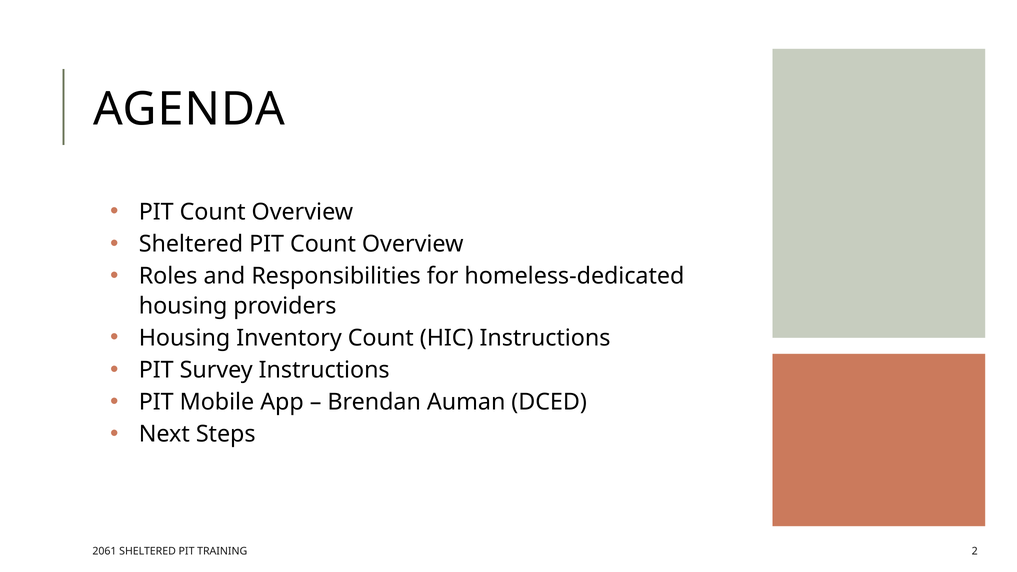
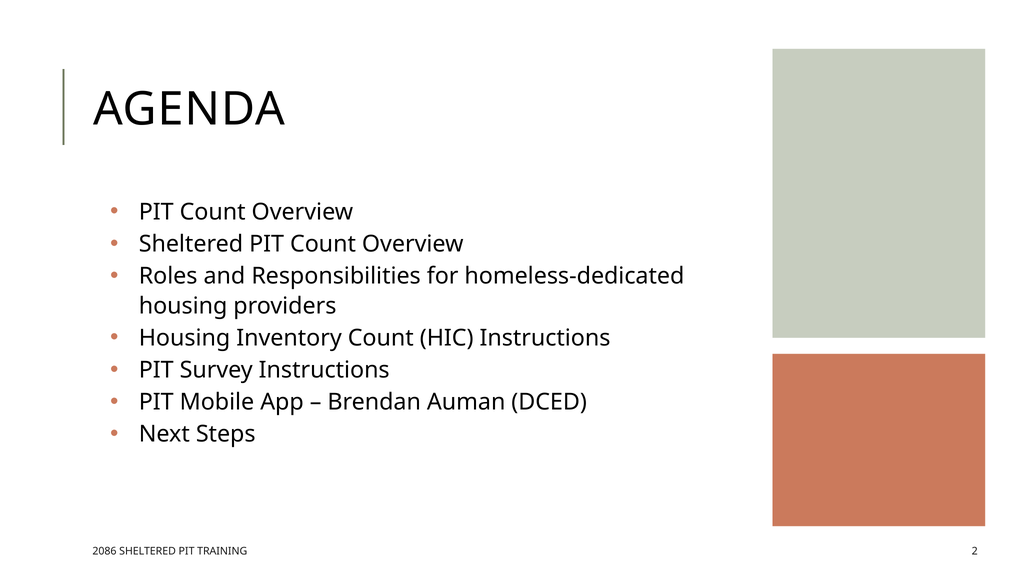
2061: 2061 -> 2086 (104, 551)
